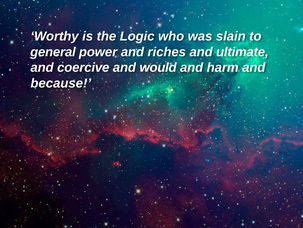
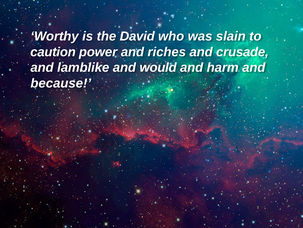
Logic: Logic -> David (137, 36)
general: general -> caution (53, 52)
ultimate: ultimate -> crusade (242, 52)
coercive: coercive -> lamblike (83, 67)
